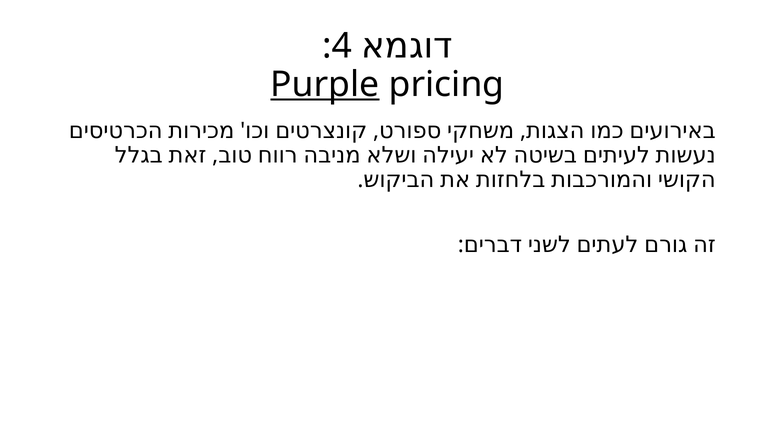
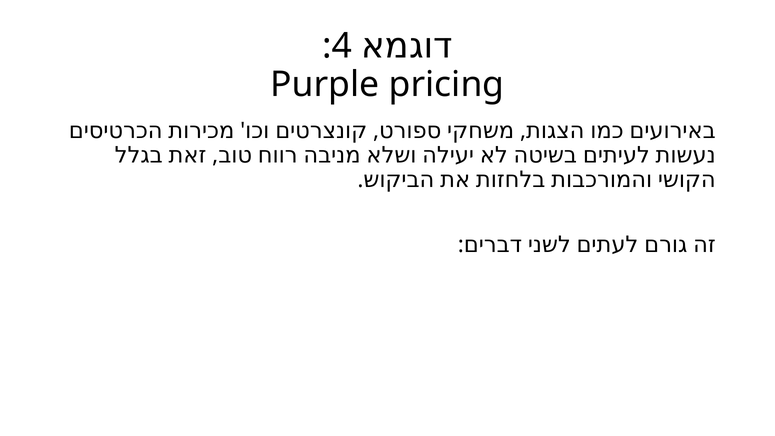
Purple underline: present -> none (325, 84)
